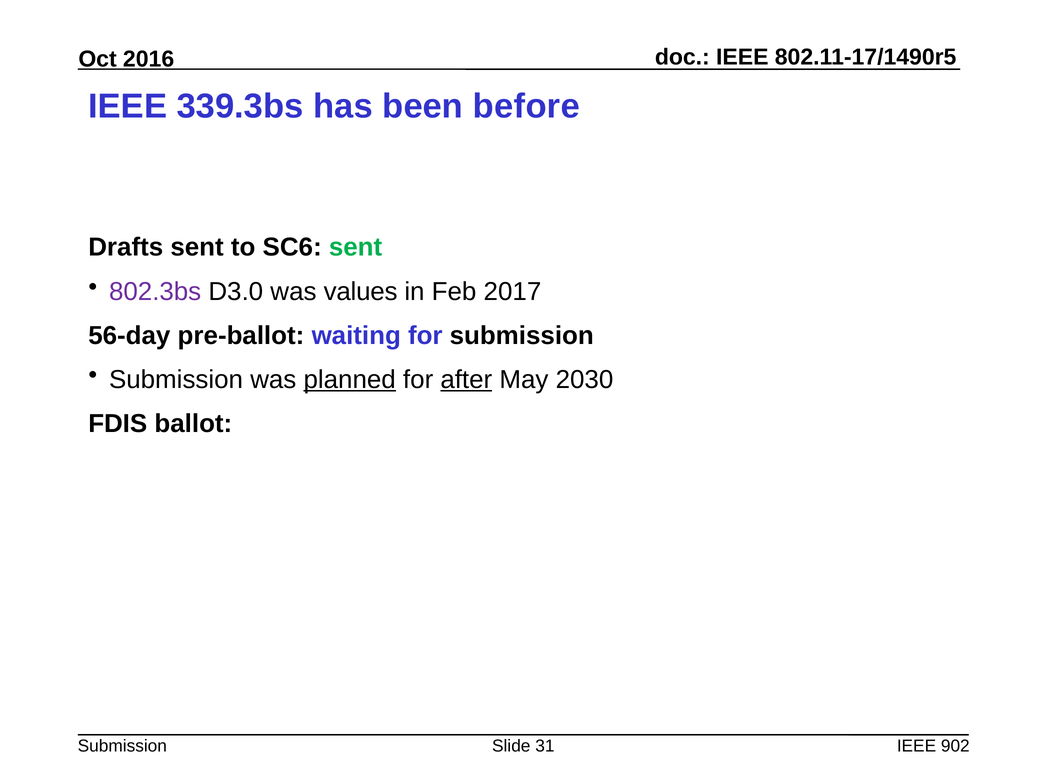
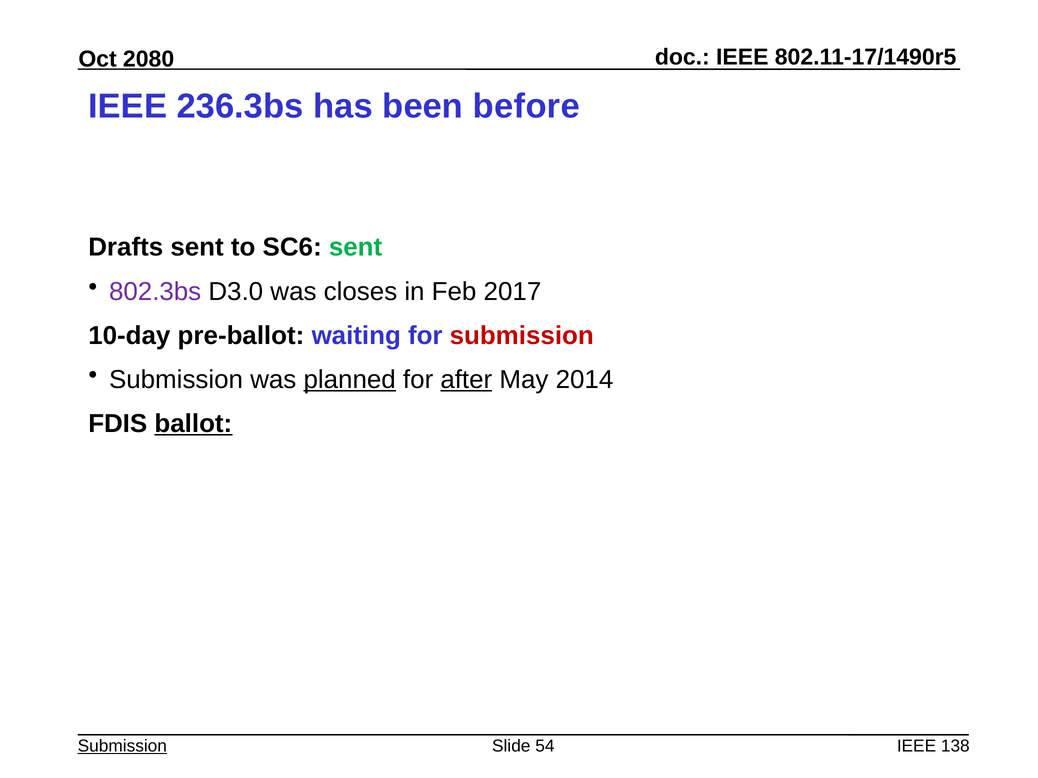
2016: 2016 -> 2080 (149, 59)
339.3bs: 339.3bs -> 236.3bs (240, 106)
values: values -> closes (360, 292)
56-day: 56-day -> 10-day (129, 336)
submission colour: black -> red (522, 336)
2030: 2030 -> 2014 (584, 380)
ballot underline: none -> present (193, 424)
Submission underline: none -> present (122, 747)
31: 31 -> 54 (545, 747)
902: 902 -> 138 (955, 747)
